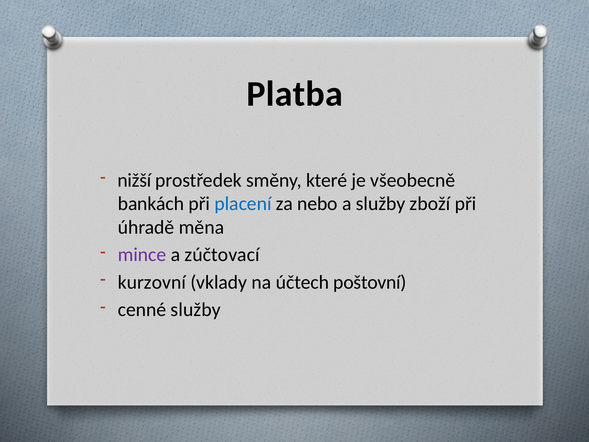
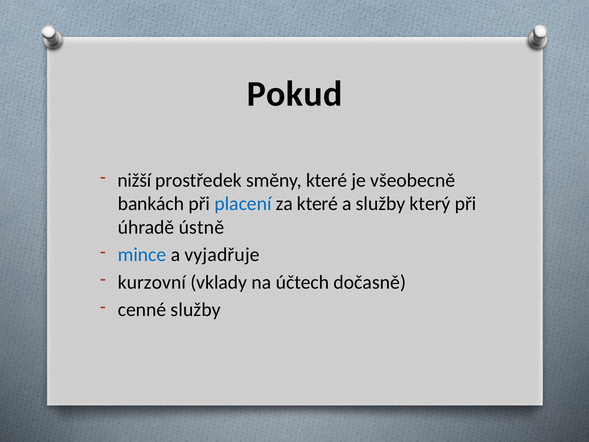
Platba: Platba -> Pokud (295, 94)
za nebo: nebo -> které (317, 204)
zboží: zboží -> který (430, 204)
měna: měna -> ústně (201, 227)
mince colour: purple -> blue (142, 255)
zúčtovací: zúčtovací -> vyjadřuje (222, 255)
poštovní: poštovní -> dočasně (370, 282)
